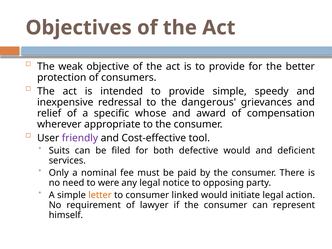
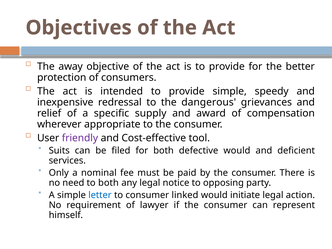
weak: weak -> away (71, 67)
whose: whose -> supply (151, 113)
to were: were -> both (108, 183)
letter colour: orange -> blue (100, 195)
